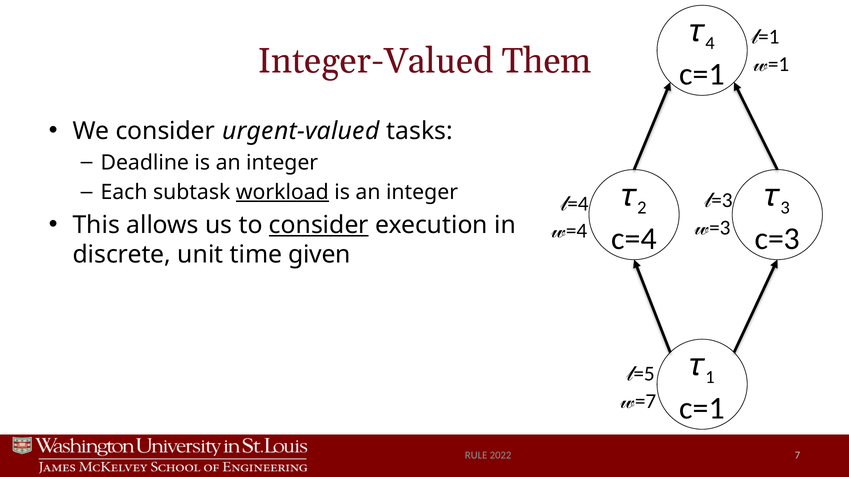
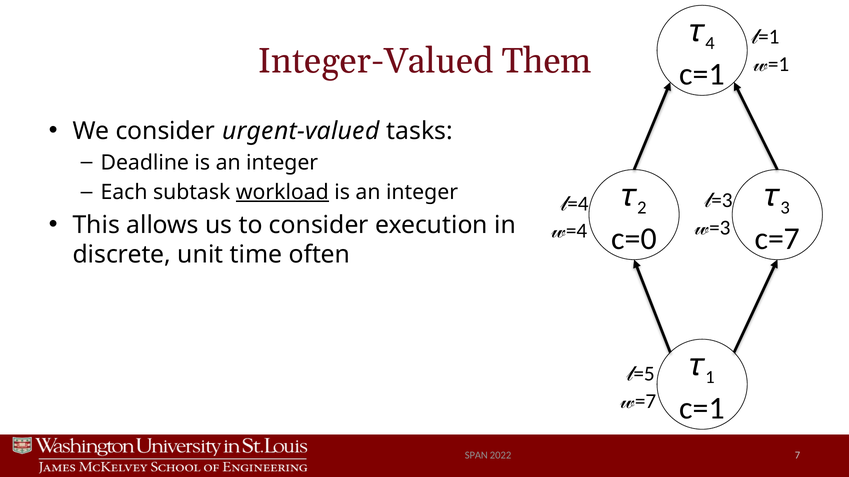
consider underline: present -> none (319, 225)
c=4: c=4 -> c=0 (634, 239)
c=3: c=3 -> c=7 (777, 239)
given: given -> often (319, 255)
RULE: RULE -> SPAN (476, 456)
